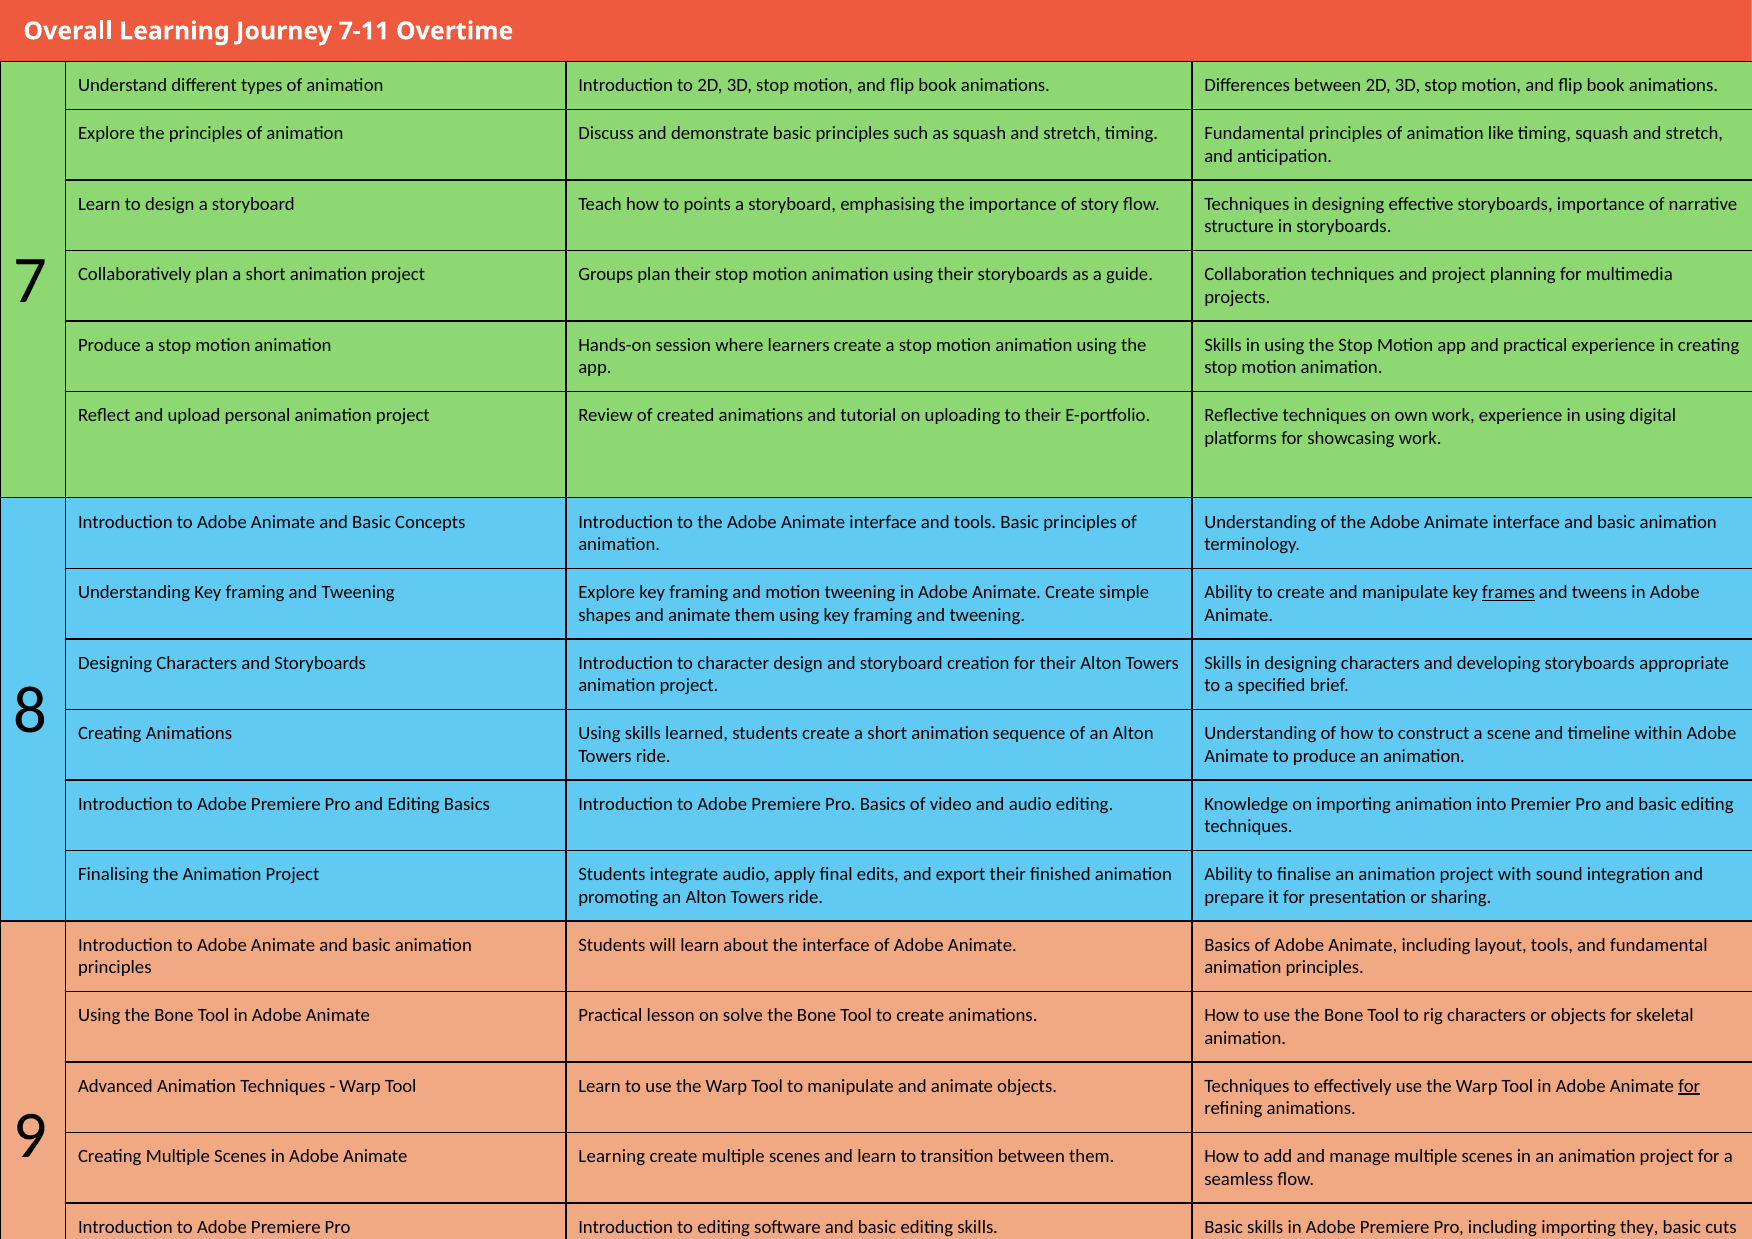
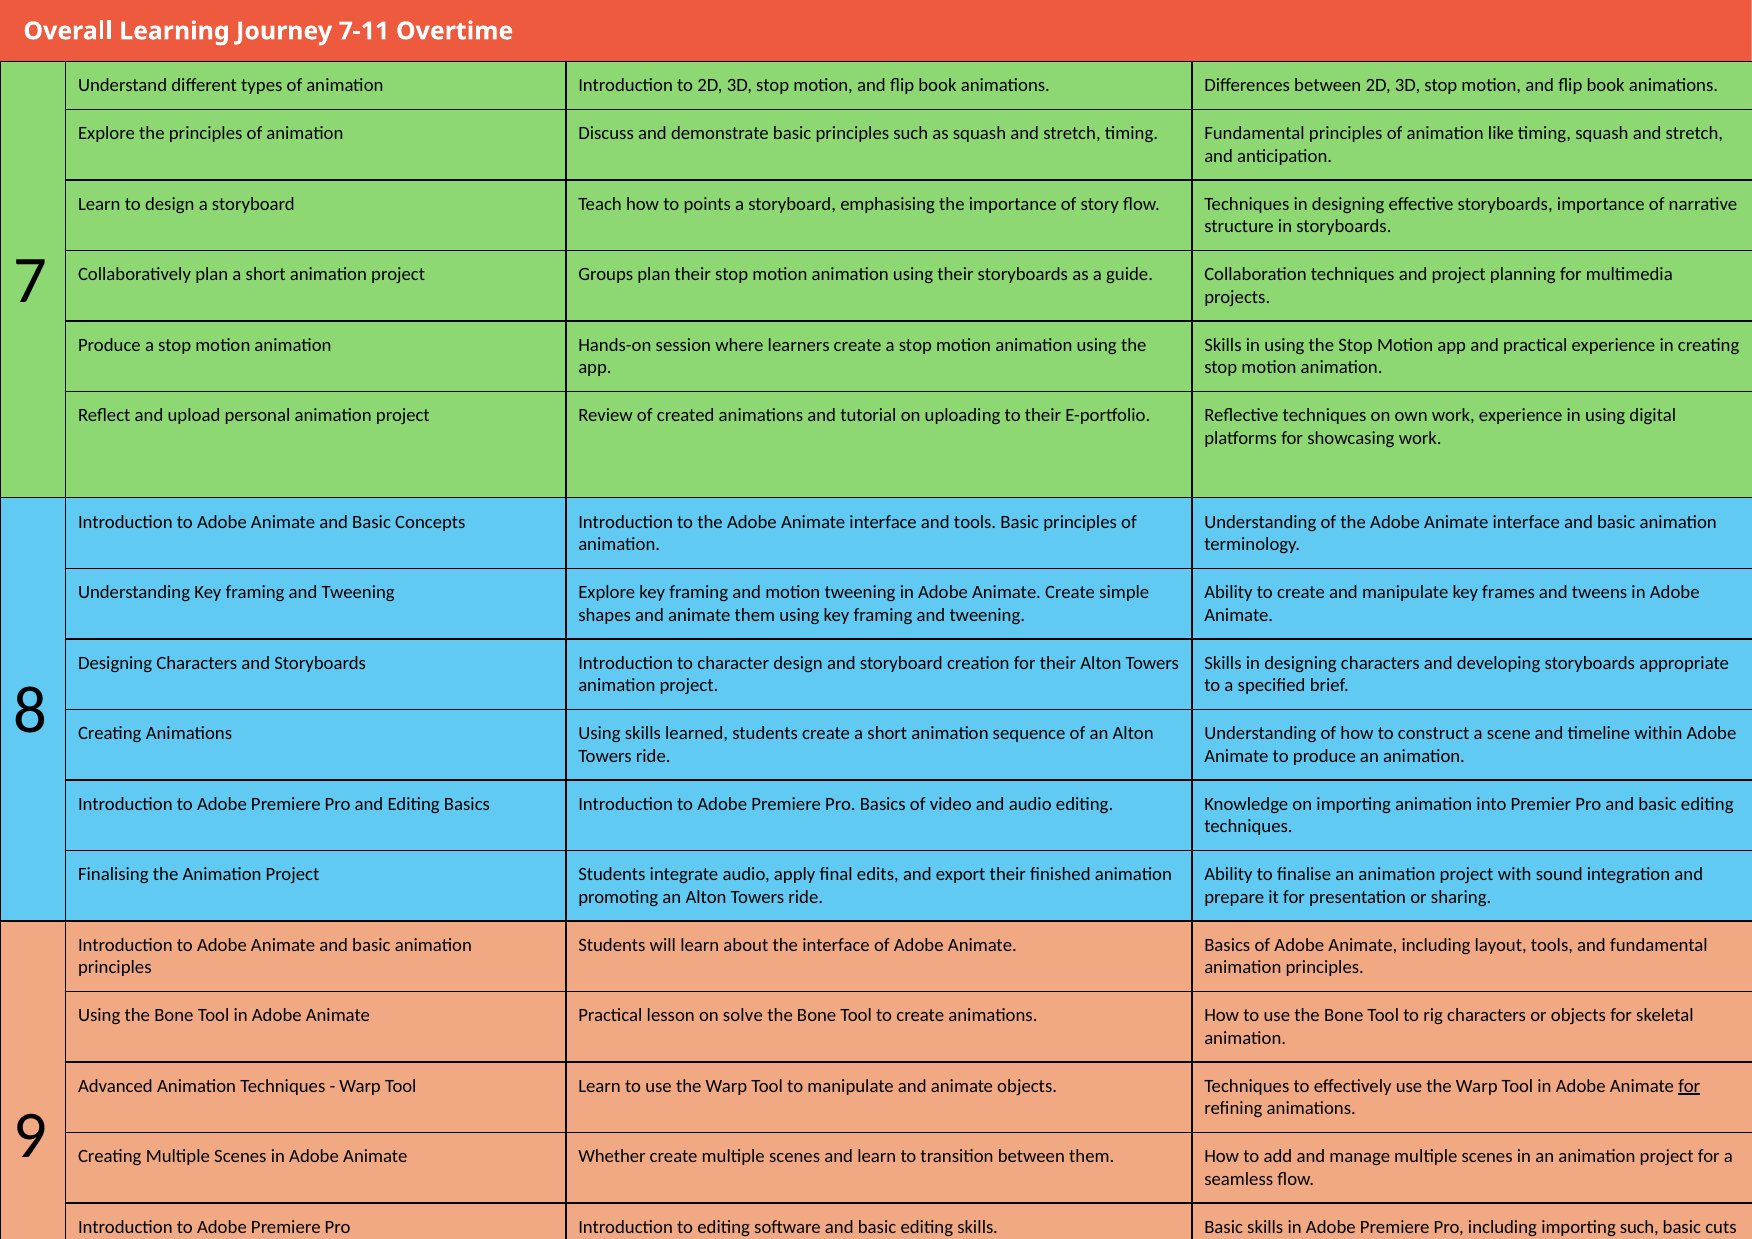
frames underline: present -> none (1509, 592)
Animate Learning: Learning -> Whether (612, 1156)
importing they: they -> such (1639, 1227)
